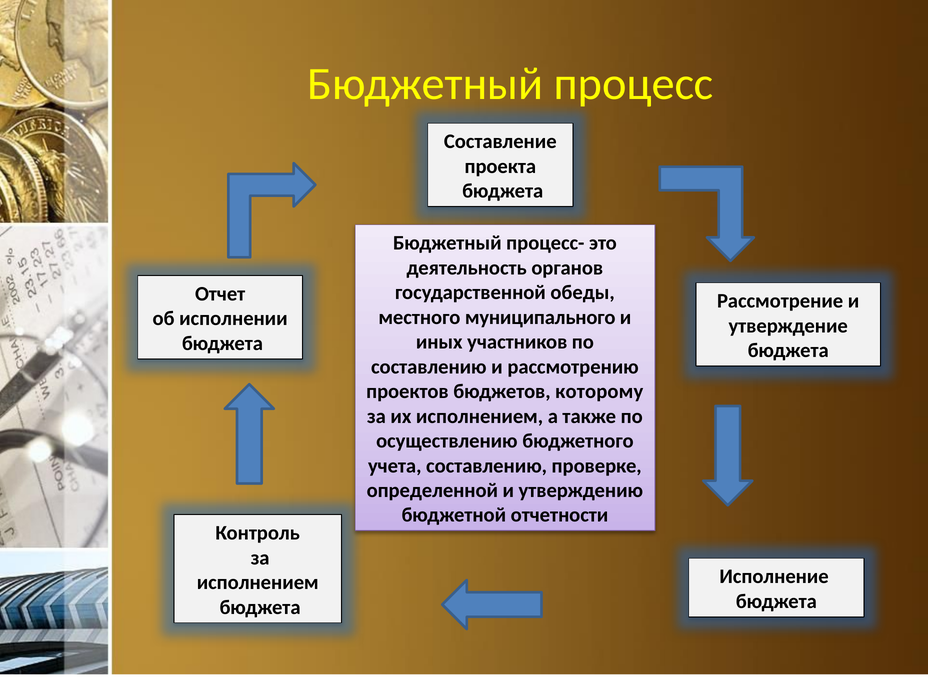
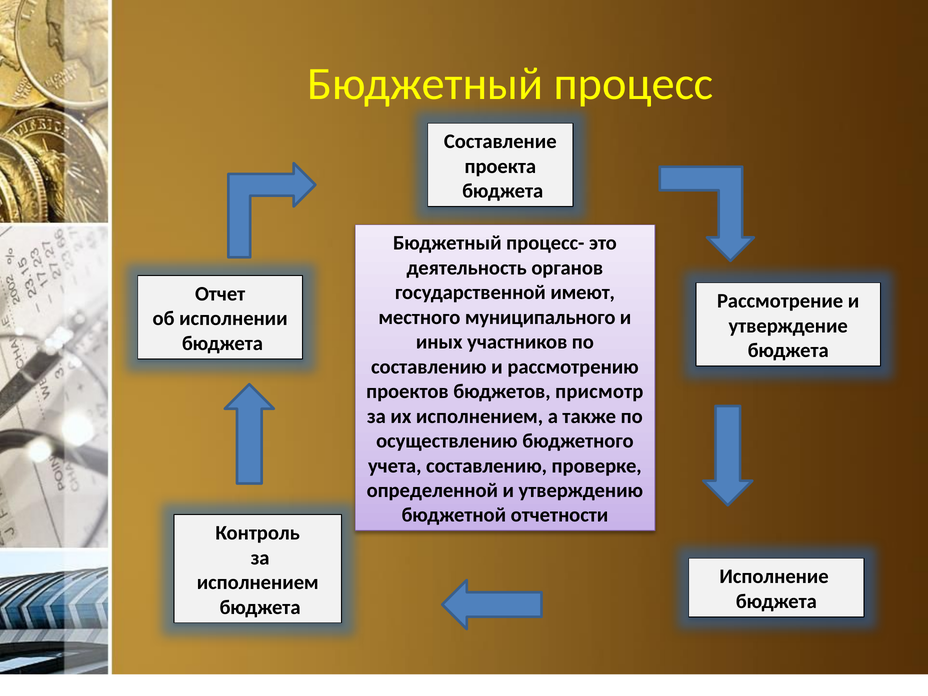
обеды: обеды -> имеют (583, 293)
которому: которому -> присмотр (599, 392)
